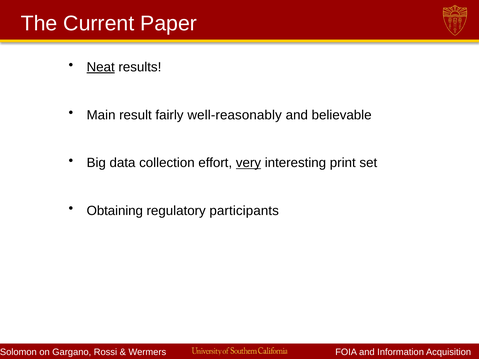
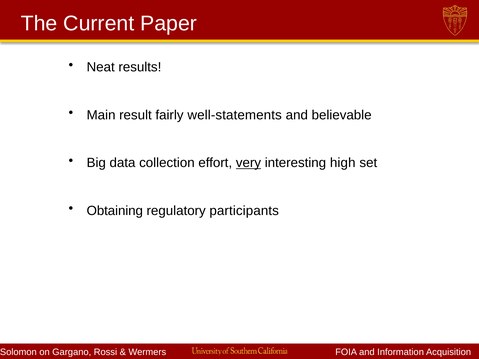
Neat underline: present -> none (101, 67)
well-reasonably: well-reasonably -> well-statements (235, 115)
print: print -> high (343, 163)
